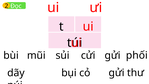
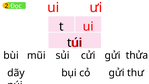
phối: phối -> thửa (137, 55)
